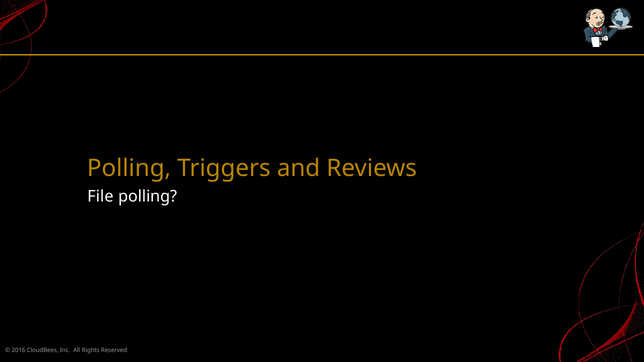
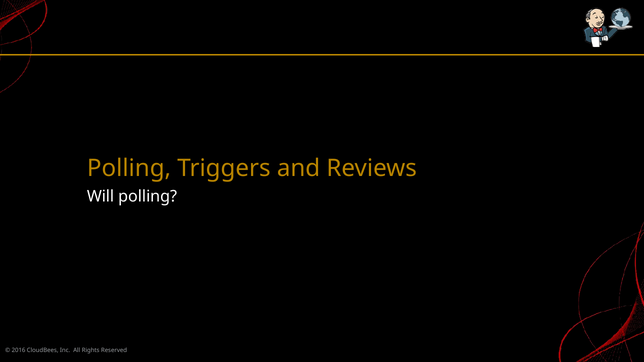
File: File -> Will (101, 196)
